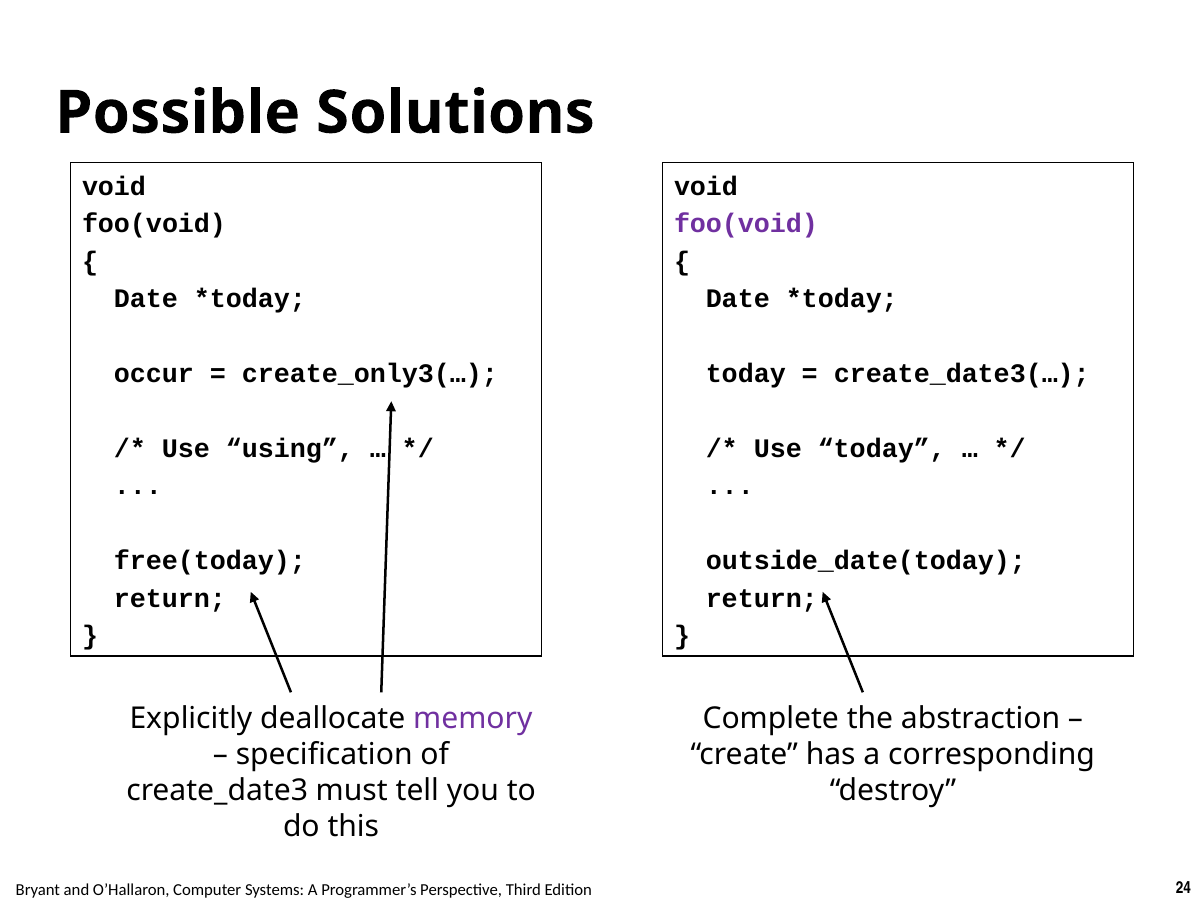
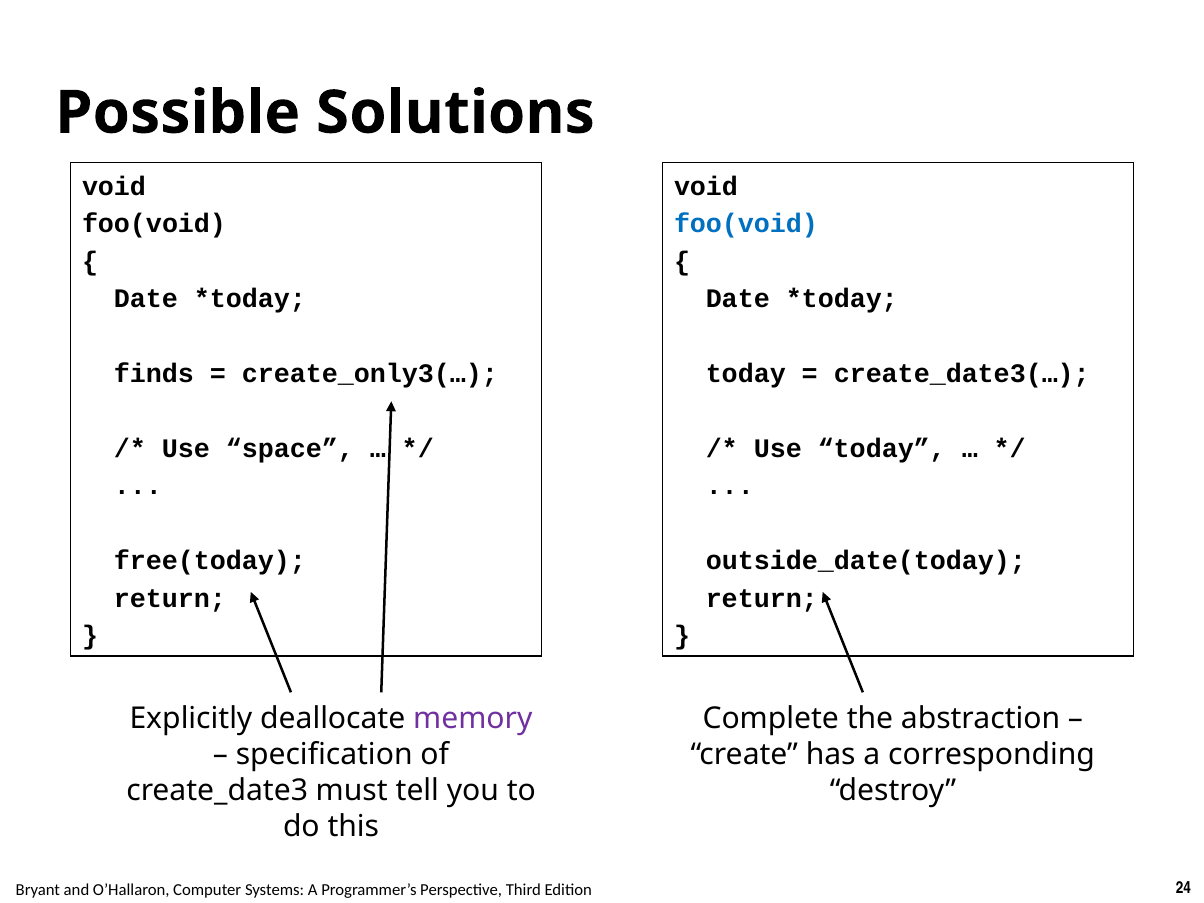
foo(void colour: purple -> blue (746, 224)
occur: occur -> finds (154, 374)
using: using -> space (290, 449)
